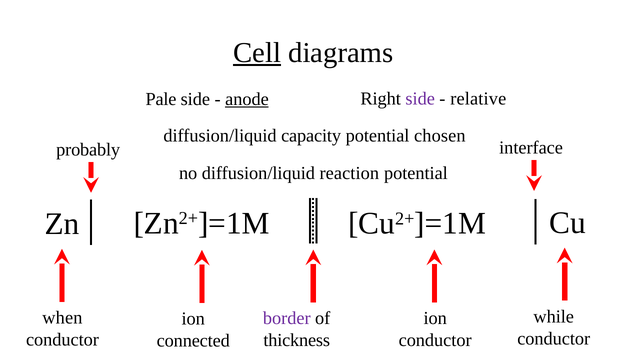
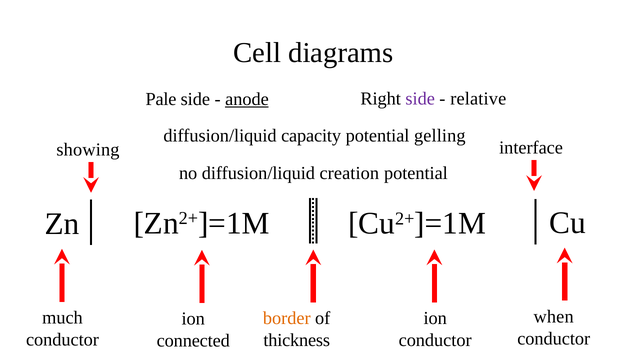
Cell underline: present -> none (257, 53)
chosen: chosen -> gelling (440, 136)
probably: probably -> showing (88, 150)
reaction: reaction -> creation (349, 173)
while: while -> when (554, 316)
when: when -> much (62, 317)
border colour: purple -> orange (287, 318)
